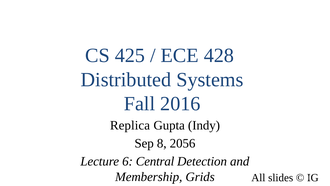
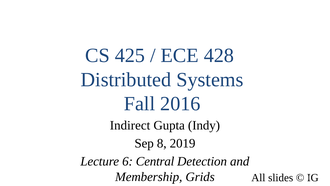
Replica: Replica -> Indirect (130, 125)
2056: 2056 -> 2019 (183, 143)
